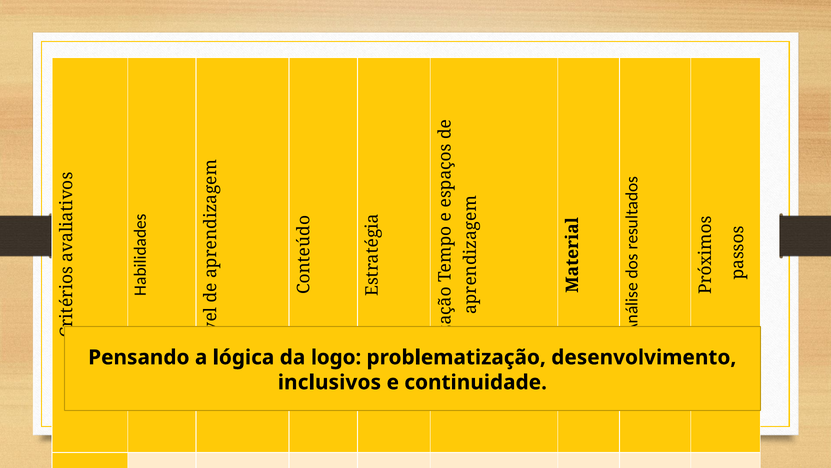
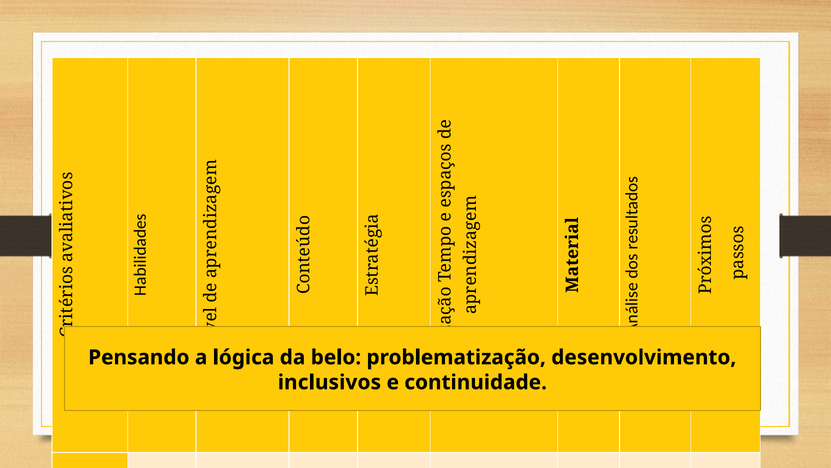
logo: logo -> belo (336, 357)
